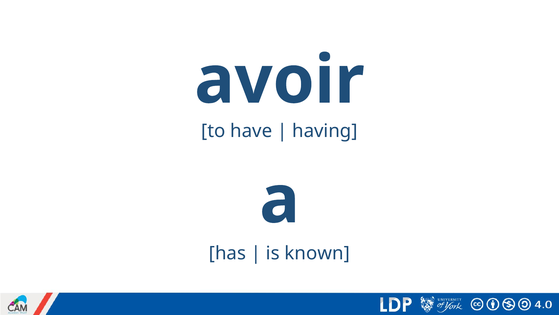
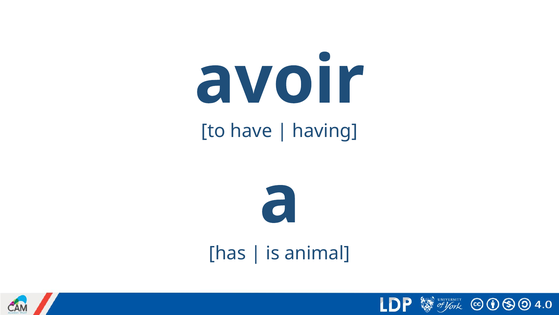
known: known -> animal (317, 253)
